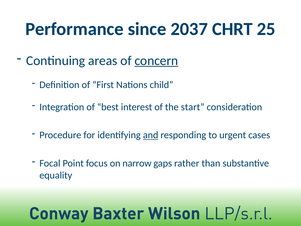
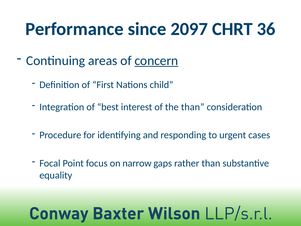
2037: 2037 -> 2097 (189, 29)
25: 25 -> 36 (266, 29)
the start: start -> than (193, 107)
and underline: present -> none (151, 135)
